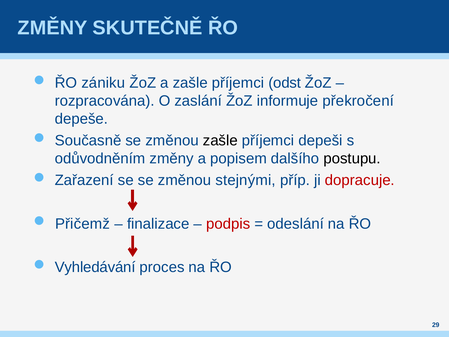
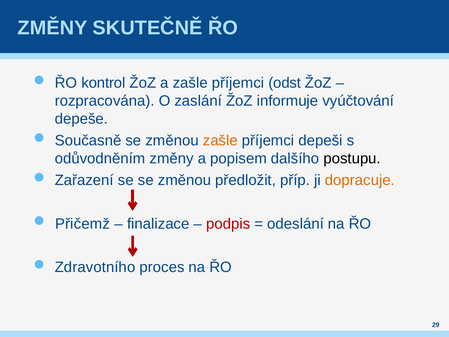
zániku: zániku -> kontrol (103, 83)
překročení: překročení -> vyúčtování (358, 101)
zašle colour: black -> orange (220, 141)
stejnými: stejnými -> předložit (246, 180)
dopracuje colour: red -> orange (360, 180)
Vyhledávání: Vyhledávání -> Zdravotního (95, 267)
